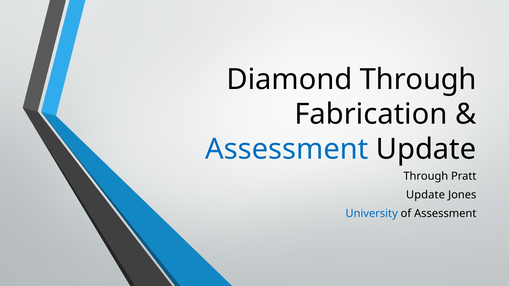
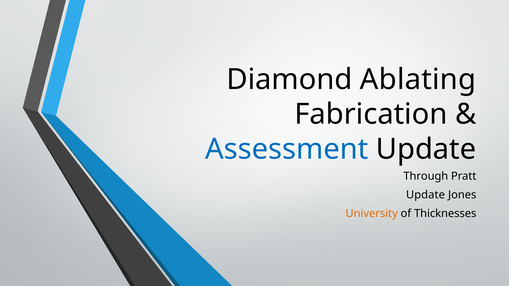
Diamond Through: Through -> Ablating (418, 79)
University colour: blue -> orange (372, 214)
of Assessment: Assessment -> Thicknesses (445, 214)
